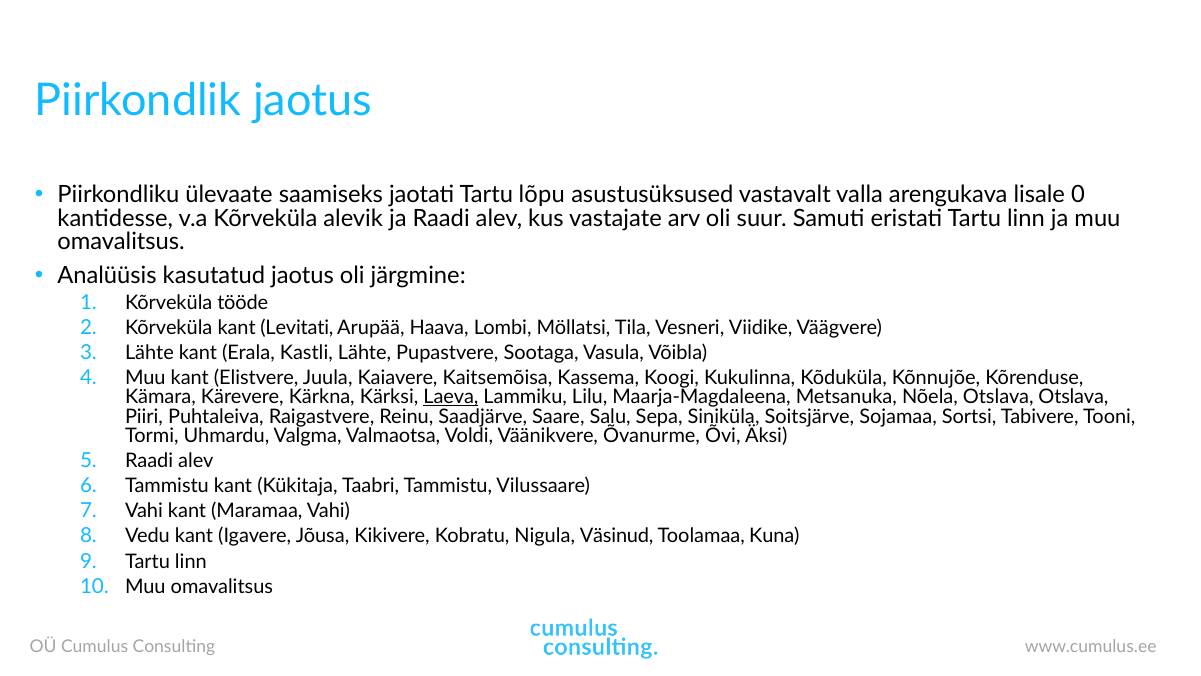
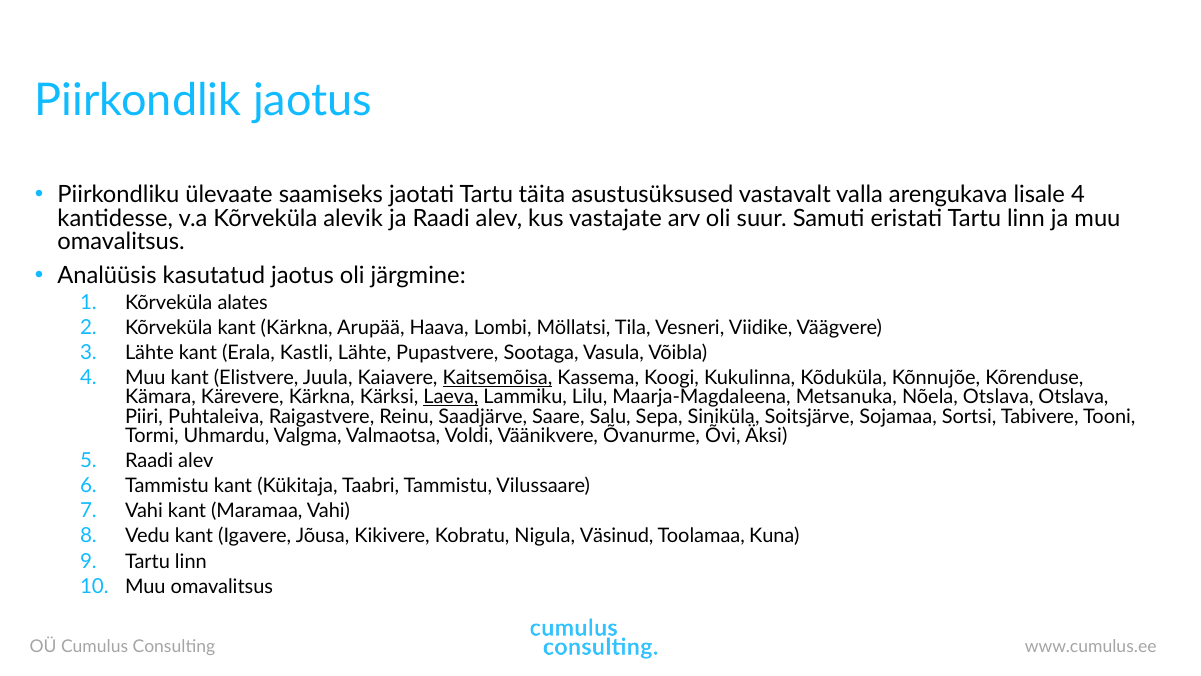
lõpu: lõpu -> täita (542, 195)
lisale 0: 0 -> 4 (1078, 195)
tööde: tööde -> alates (243, 302)
kant Levitati: Levitati -> Kärkna (297, 328)
Kaitsemõisa underline: none -> present (497, 378)
